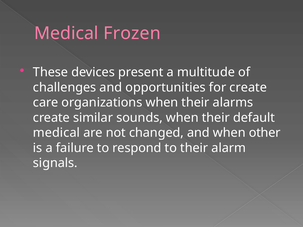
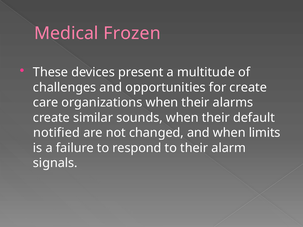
medical: medical -> notified (56, 133)
other: other -> limits (265, 133)
